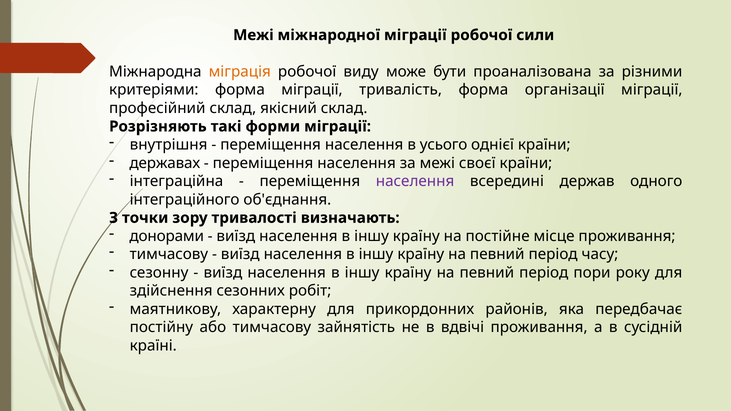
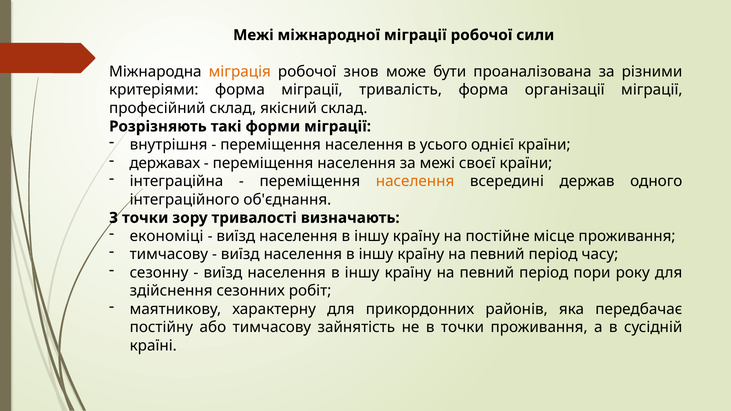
виду: виду -> знов (361, 72)
населення colour: purple -> orange (415, 181)
донорами: донорами -> економіці (167, 236)
в вдвічі: вдвічі -> точки (462, 328)
